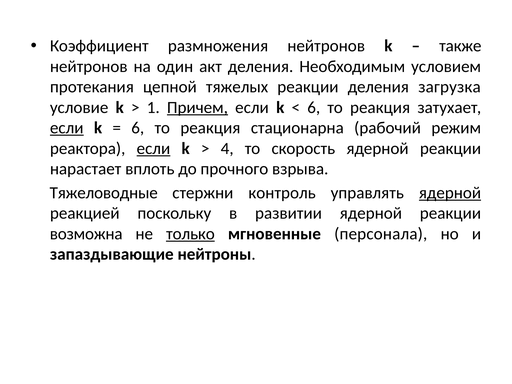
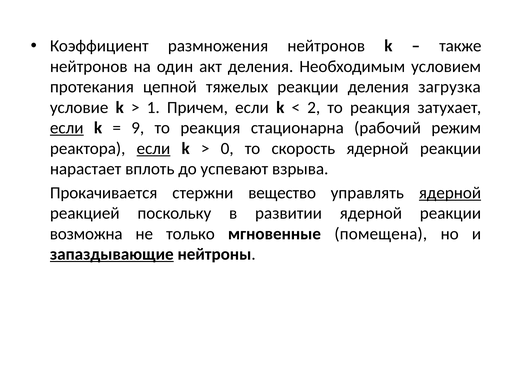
Причем underline: present -> none (197, 107)
6: 6 -> 2 (314, 107)
6: 6 -> 9 (138, 128)
4: 4 -> 0 (227, 148)
прочного: прочного -> успевают (234, 169)
Тяжеловодные: Тяжеловодные -> Прокачивается (104, 193)
контроль: контроль -> вещество (282, 193)
только underline: present -> none (190, 234)
персонала: персонала -> помещена (381, 234)
запаздывающие underline: none -> present (112, 254)
